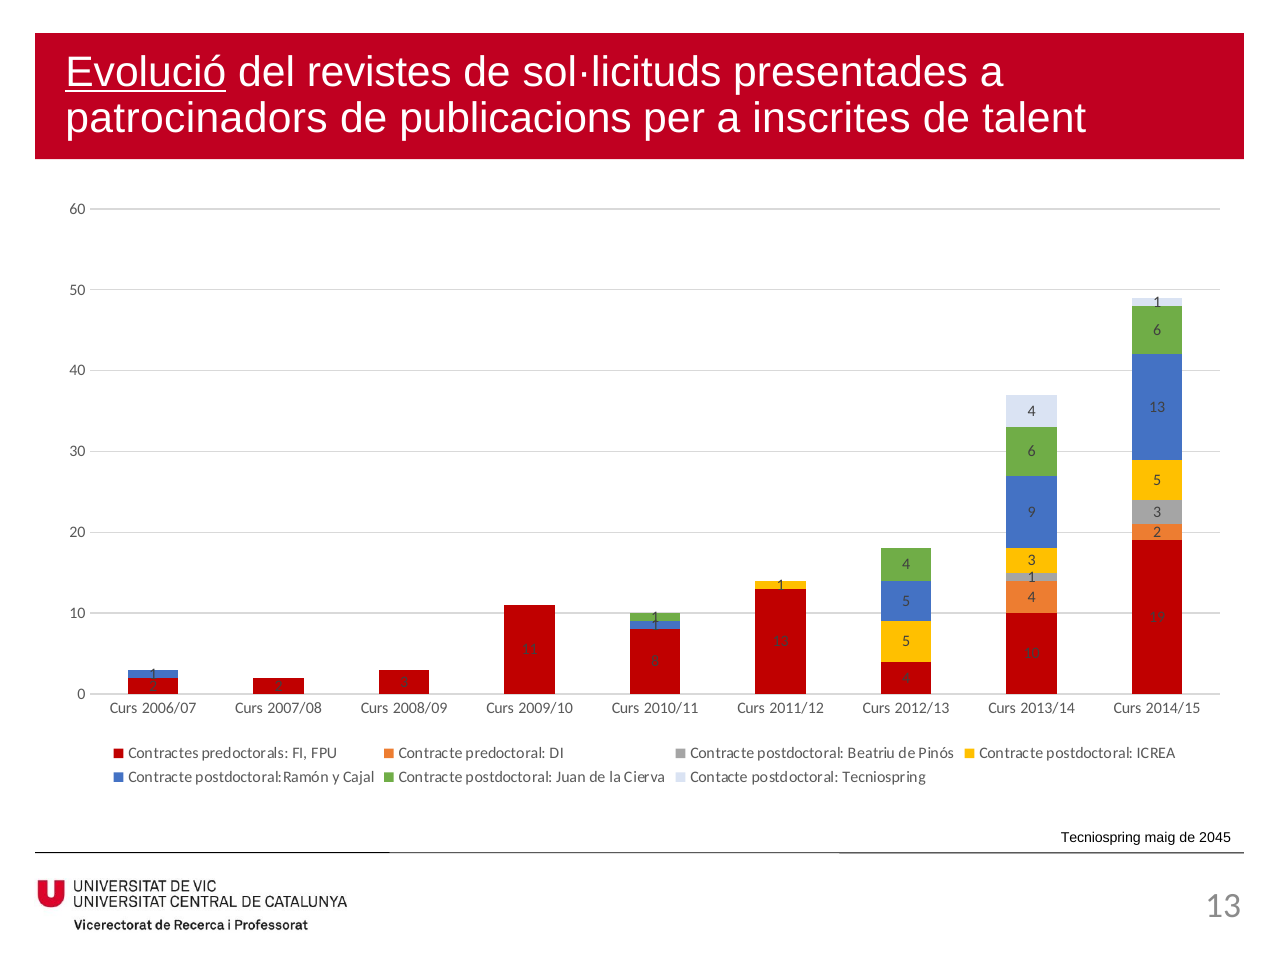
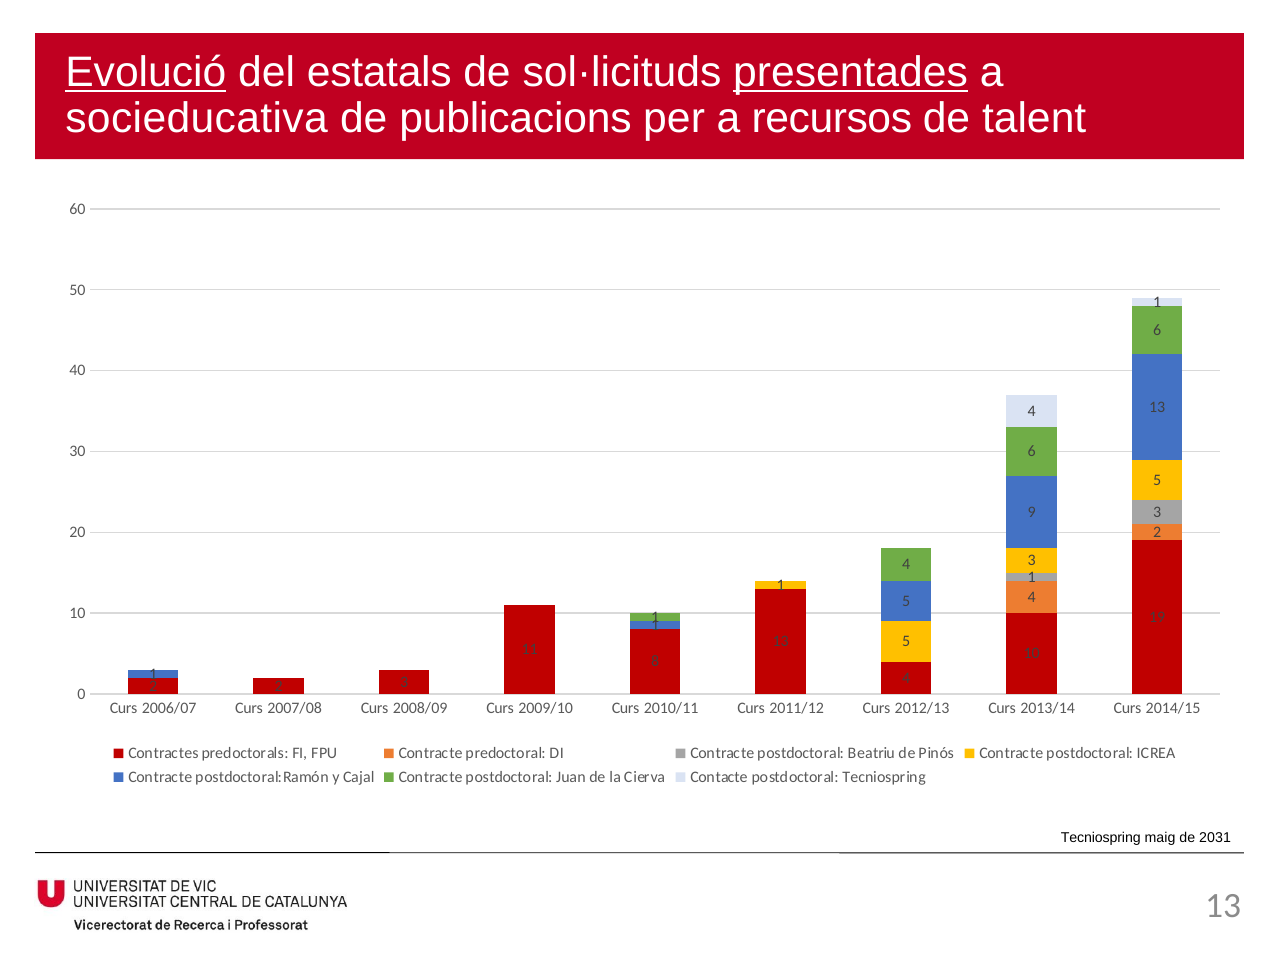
revistes: revistes -> estatals (379, 73)
presentades underline: none -> present (851, 73)
patrocinadors: patrocinadors -> socieducativa (197, 119)
inscrites: inscrites -> recursos (832, 119)
2045: 2045 -> 2031 (1215, 838)
